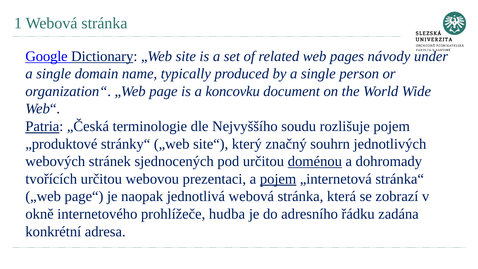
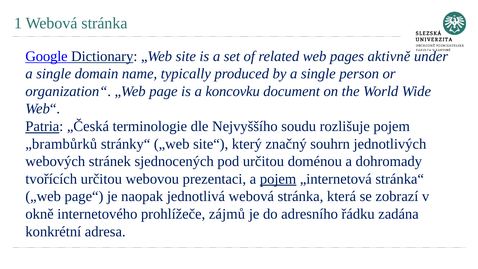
návody: návody -> aktivně (389, 56)
„produktové: „produktové -> „brambůrků (61, 144)
doménou underline: present -> none (315, 161)
hudba: hudba -> zájmů (227, 214)
